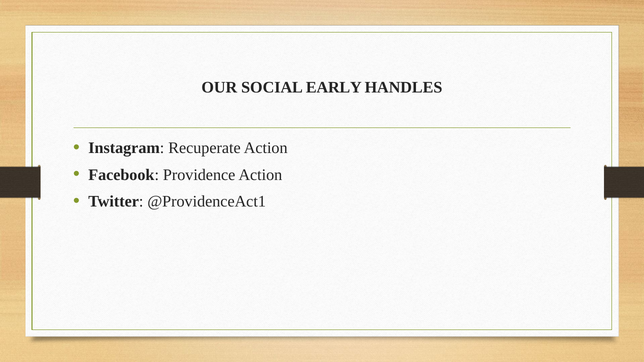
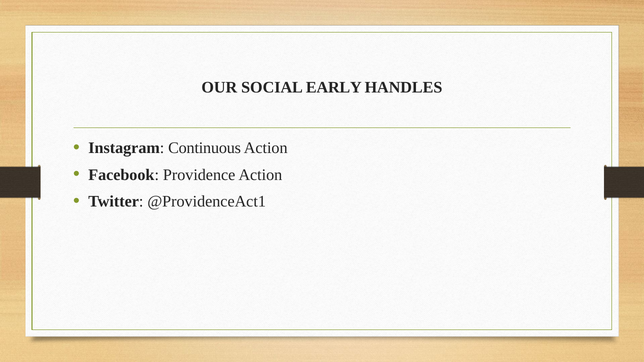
Recuperate: Recuperate -> Continuous (205, 148)
